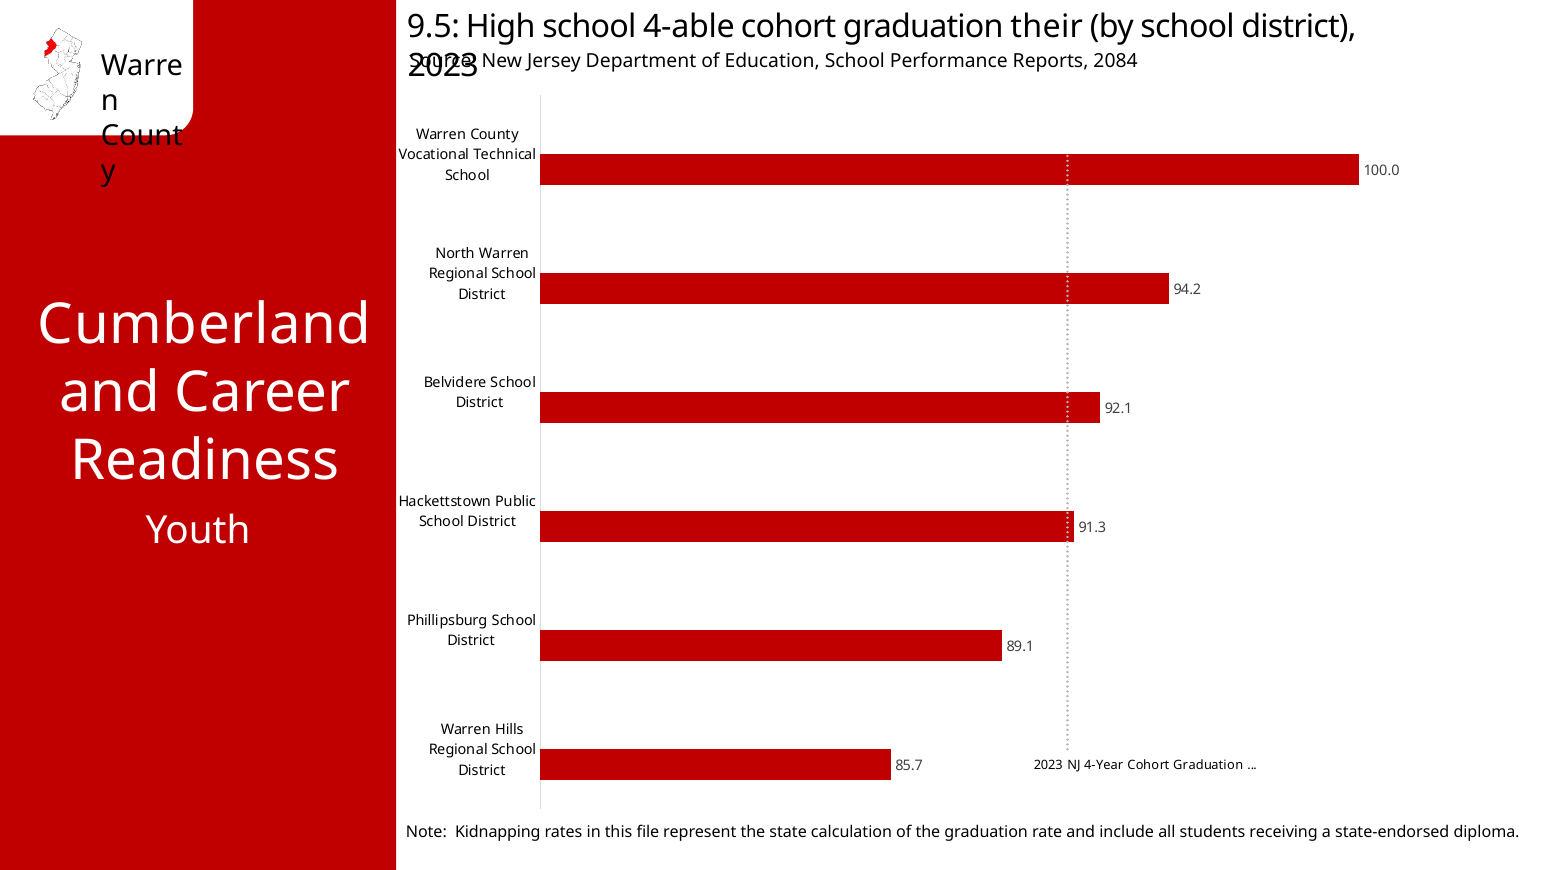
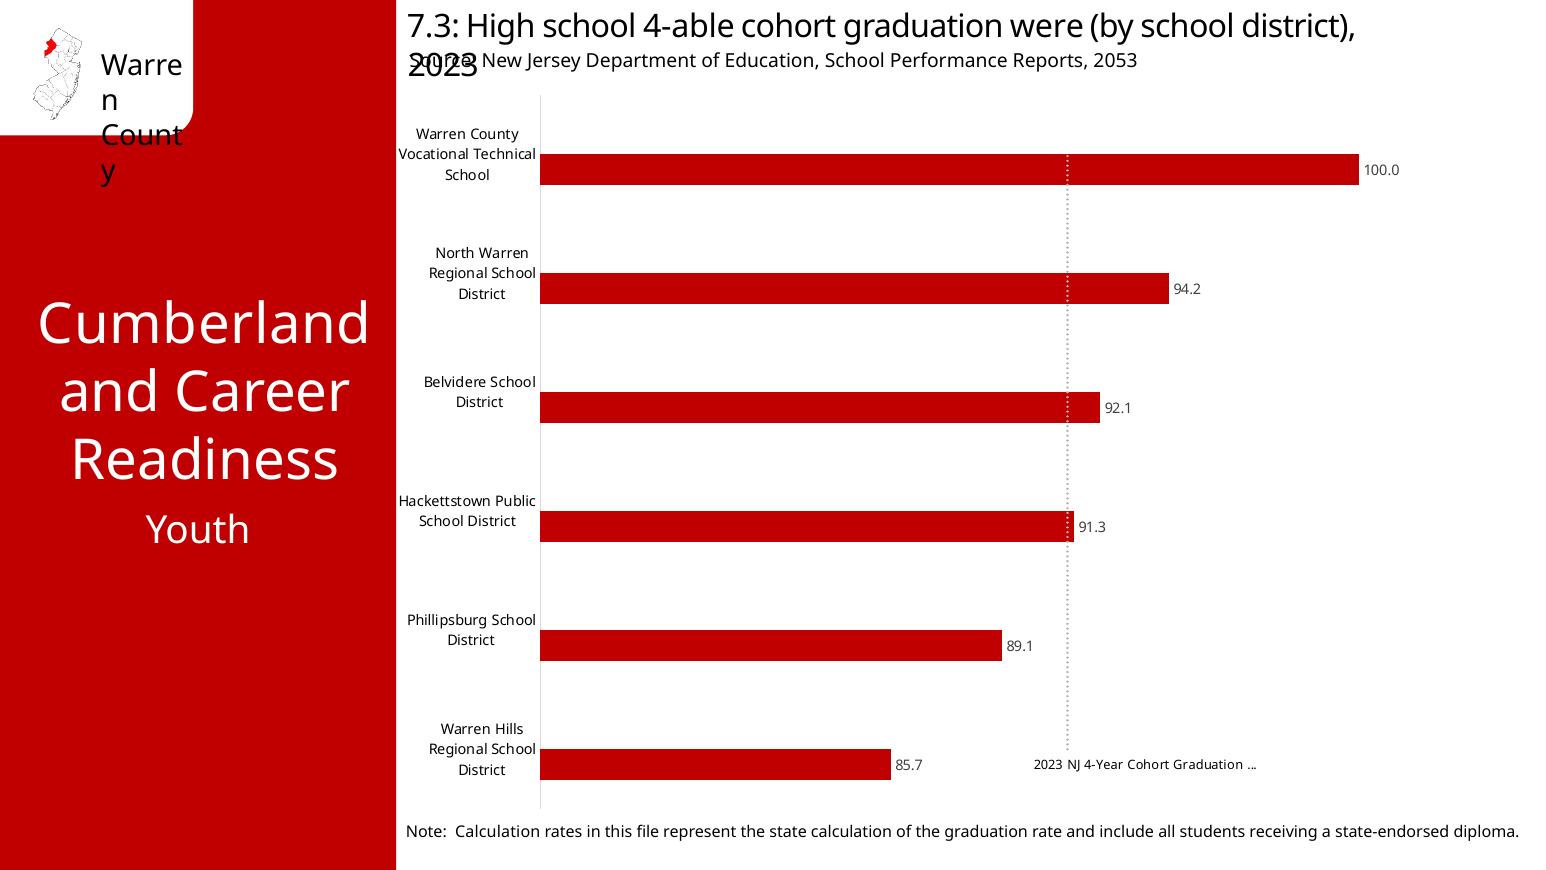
9.5: 9.5 -> 7.3 (433, 27)
their: their -> were (1047, 27)
2084: 2084 -> 2053 (1116, 61)
Note Kidnapping: Kidnapping -> Calculation (498, 832)
